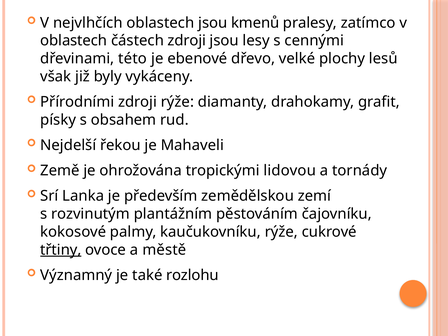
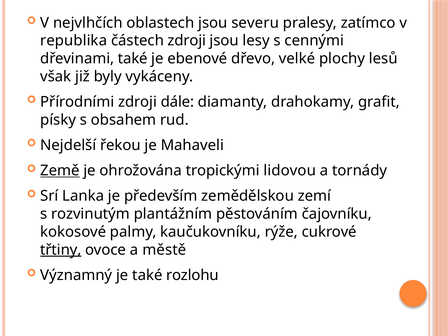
kmenů: kmenů -> severu (255, 23)
oblastech: oblastech -> republika (74, 41)
dřevinami této: této -> také (133, 59)
zdroji rýže: rýže -> dále (177, 102)
Země underline: none -> present (60, 171)
